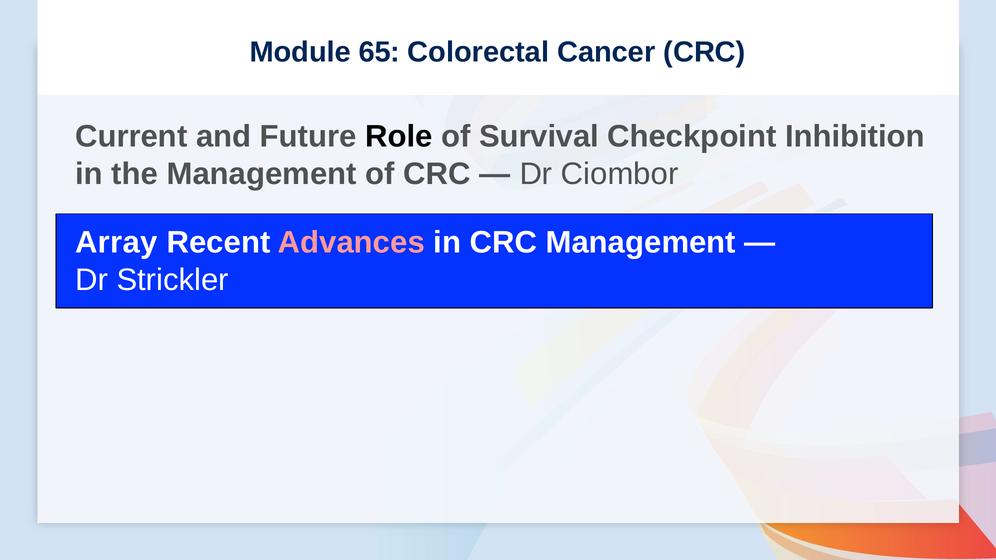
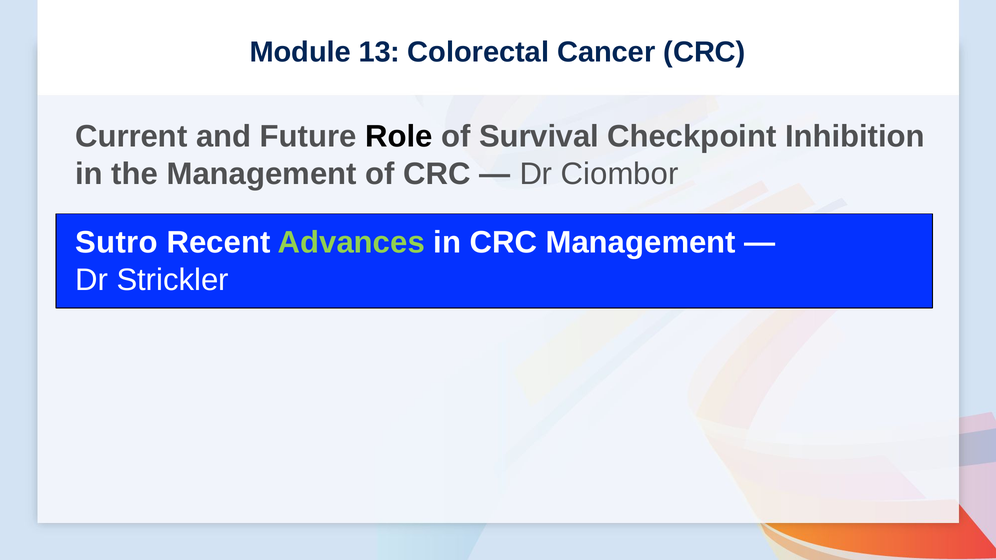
65: 65 -> 13 (379, 52)
Array: Array -> Sutro (116, 243)
Advances colour: pink -> light green (351, 243)
